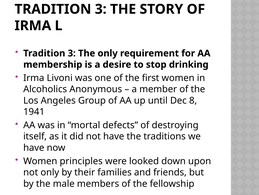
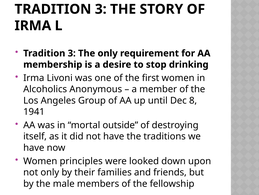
defects: defects -> outside (120, 125)
